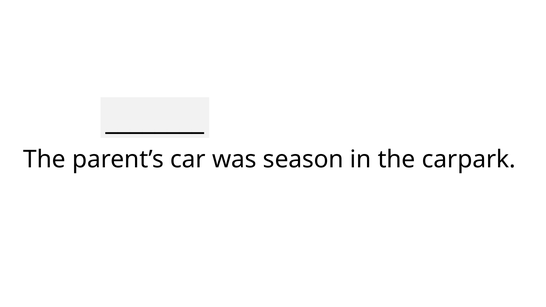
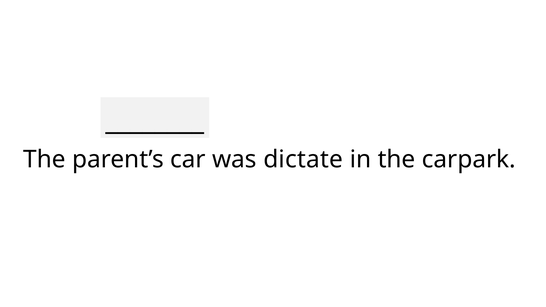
season: season -> dictate (303, 160)
